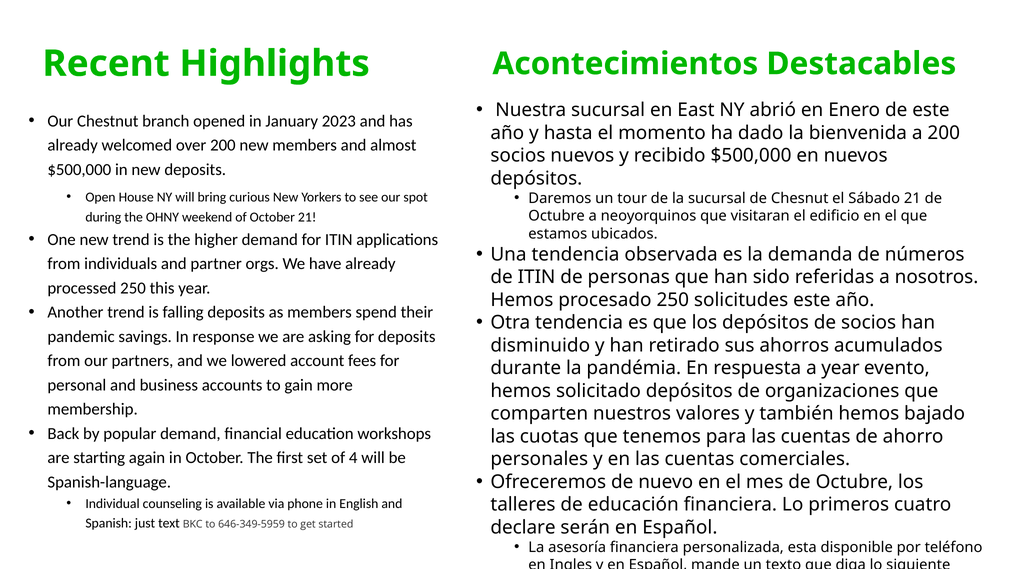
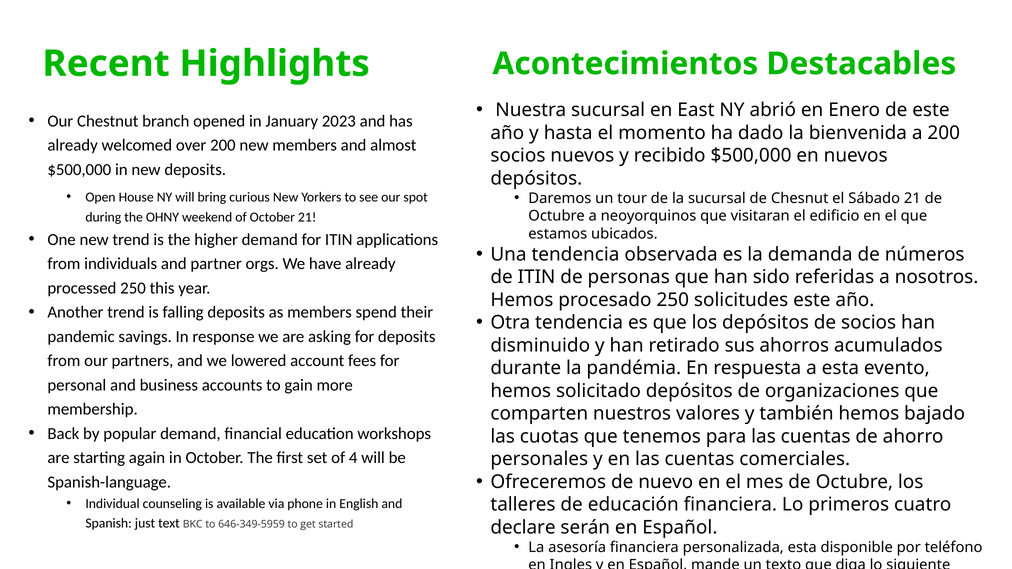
a year: year -> esta (840, 368)
